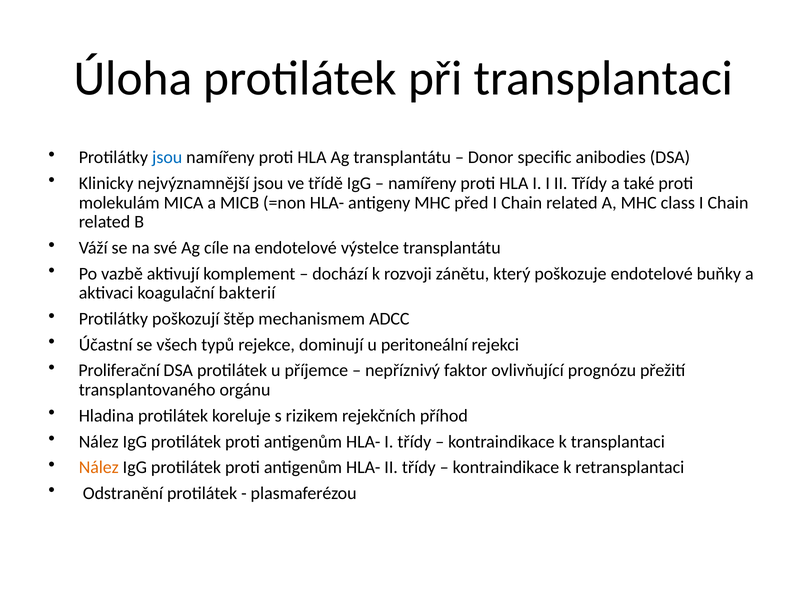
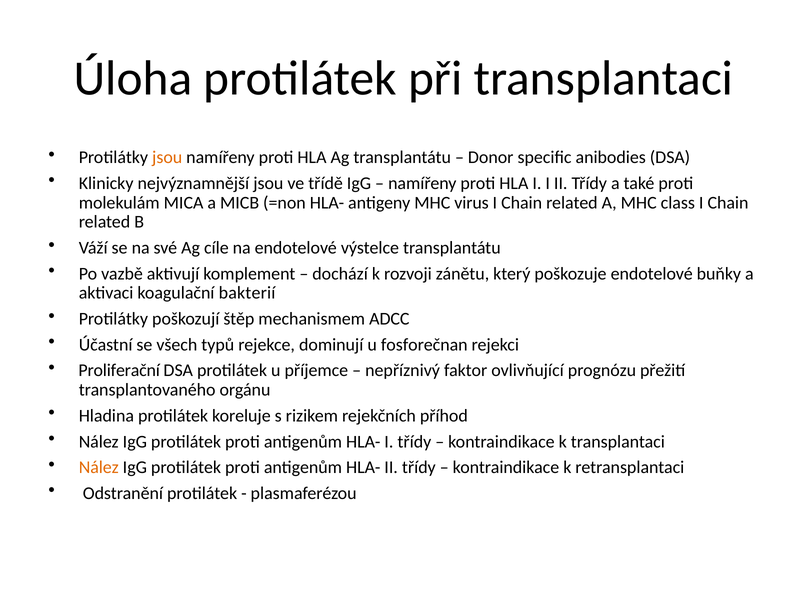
jsou colour: blue -> orange (167, 157)
před: před -> virus (472, 203)
peritoneální: peritoneální -> fosforečnan (424, 345)
